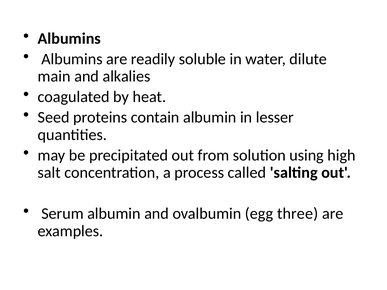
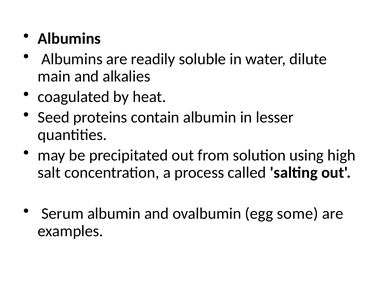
three: three -> some (298, 214)
